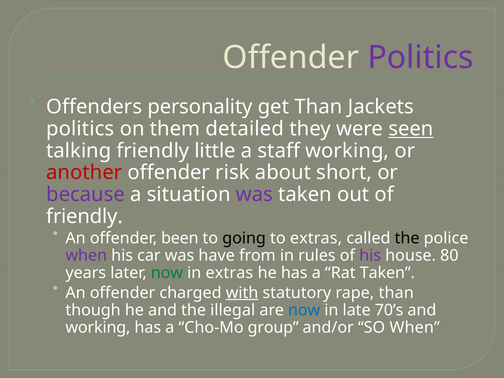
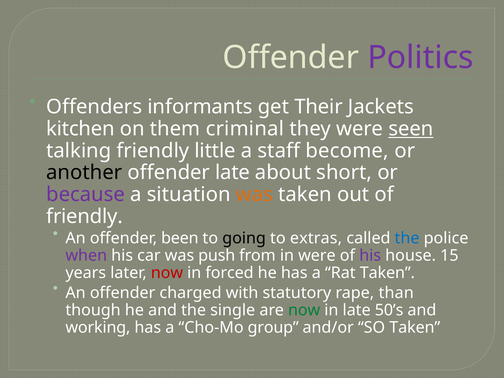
personality: personality -> informants (200, 107)
get Than: Than -> Their (319, 107)
politics: politics -> kitchen (80, 129)
detailed: detailed -> criminal (245, 129)
staff working: working -> become (347, 151)
another colour: red -> black (84, 173)
offender risk: risk -> late (233, 173)
was colour: purple -> orange (254, 195)
the colour: black -> blue (407, 238)
have: have -> push (217, 255)
in rules: rules -> were (317, 255)
80: 80 -> 15 (449, 255)
now colour: green -> red (167, 273)
in extras: extras -> forced (229, 273)
with underline: present -> none (242, 293)
illegal: illegal -> single (233, 310)
now colour: blue -> green (304, 310)
70’s: 70’s -> 50’s (389, 310)
SO When: When -> Taken (415, 327)
